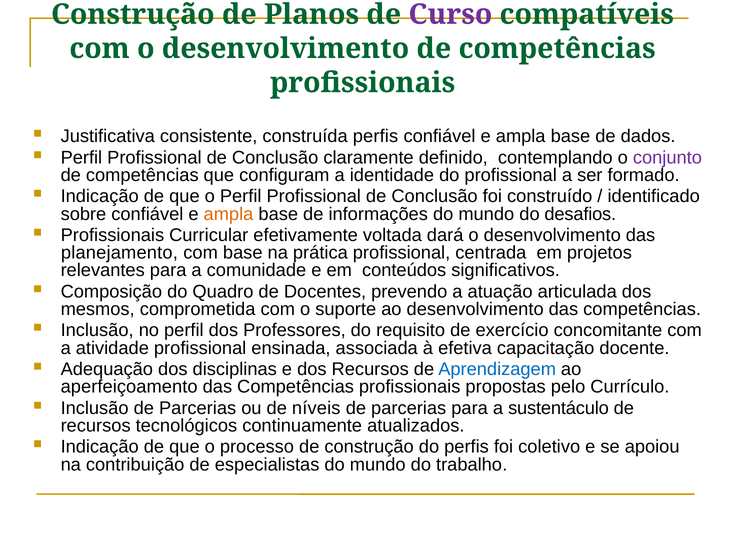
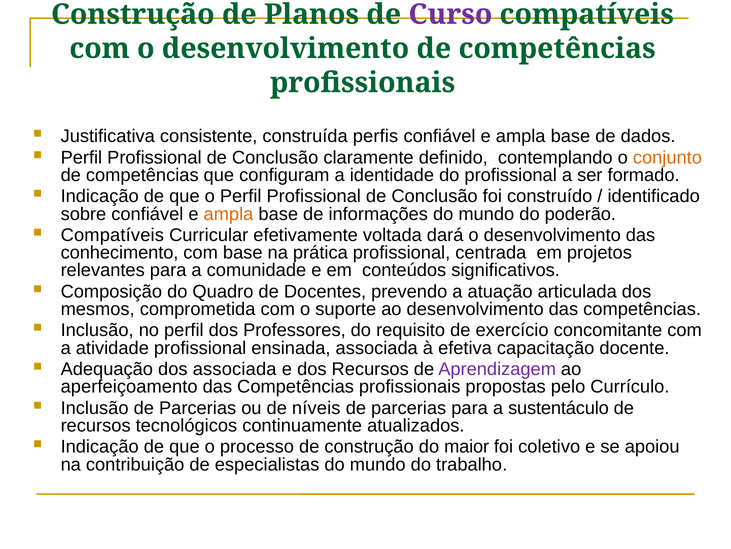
conjunto colour: purple -> orange (667, 157)
desafios: desafios -> poderão (580, 214)
Profissionais: Profissionais -> Compatíveis (112, 235)
planejamento: planejamento -> conhecimento (120, 252)
dos disciplinas: disciplinas -> associada (235, 369)
Aprendizagem colour: blue -> purple (497, 369)
do perfis: perfis -> maior (467, 446)
